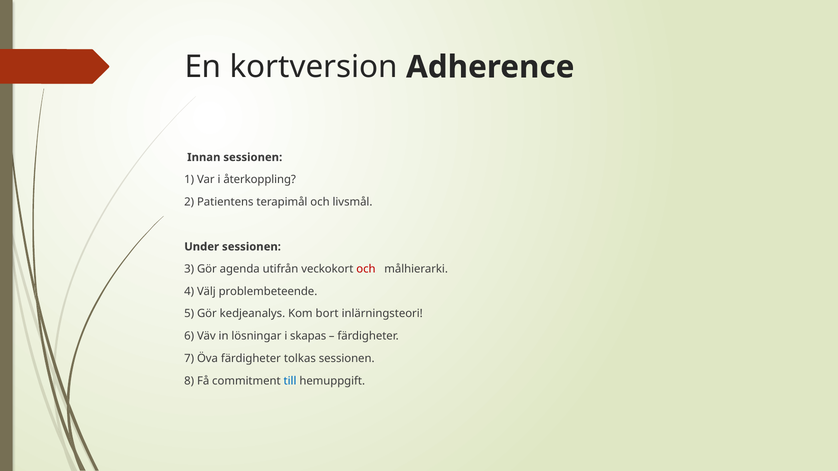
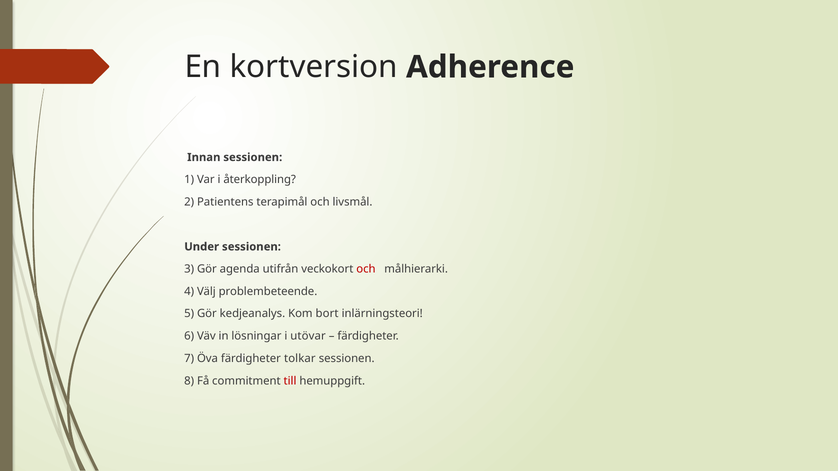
skapas: skapas -> utövar (308, 336)
tolkas: tolkas -> tolkar (300, 359)
till colour: blue -> red (290, 381)
